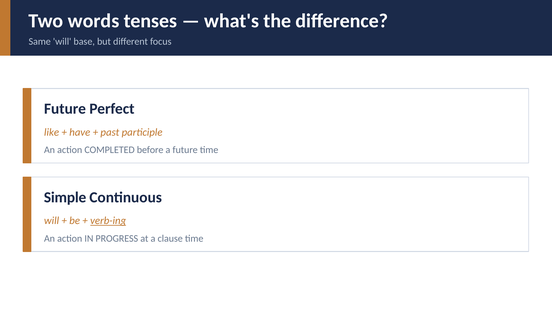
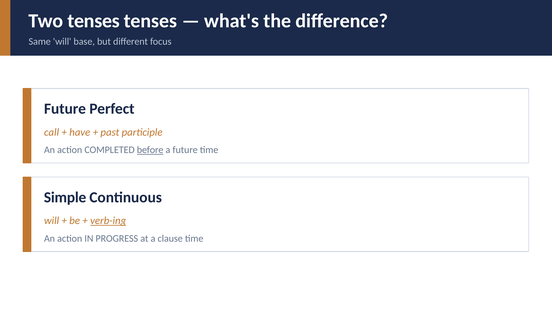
Two words: words -> tenses (94, 21)
like: like -> call (52, 132)
before underline: none -> present (150, 150)
